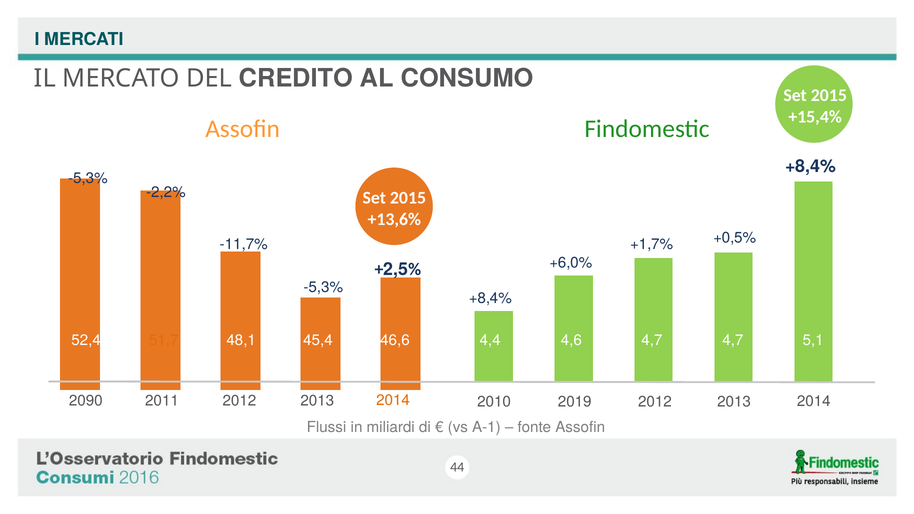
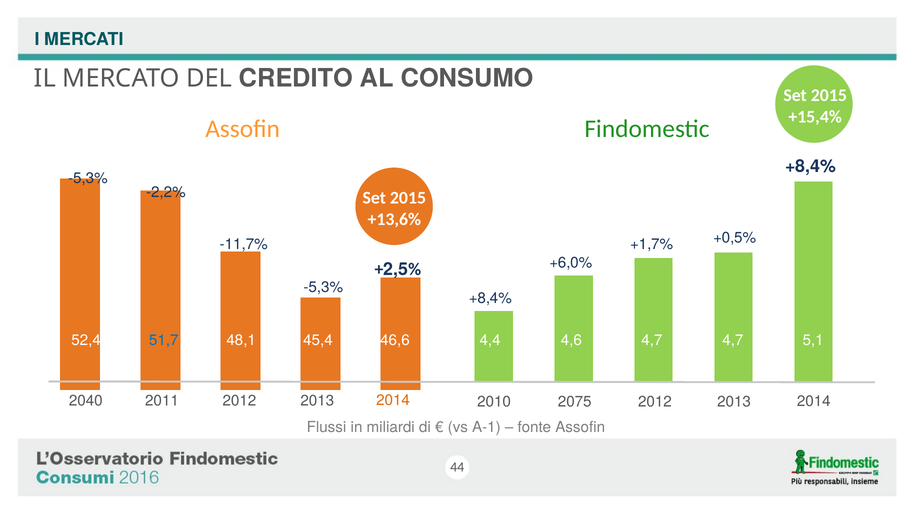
51,7 colour: orange -> blue (164, 340)
2090: 2090 -> 2040 (86, 401)
2019: 2019 -> 2075 (575, 402)
